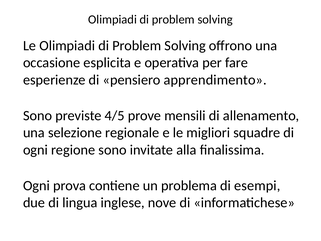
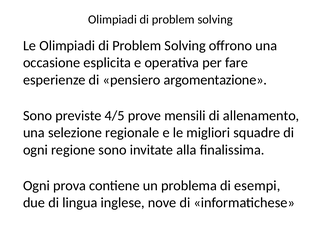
apprendimento: apprendimento -> argomentazione (215, 80)
